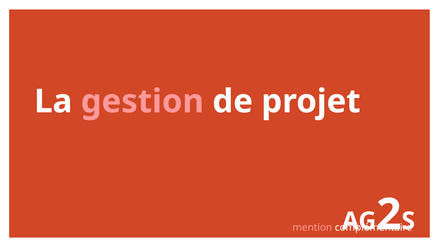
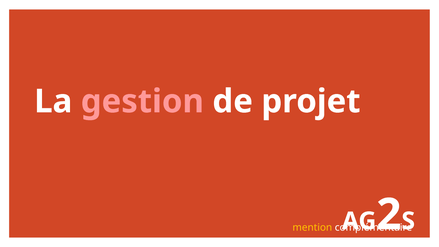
mention colour: pink -> yellow (312, 227)
